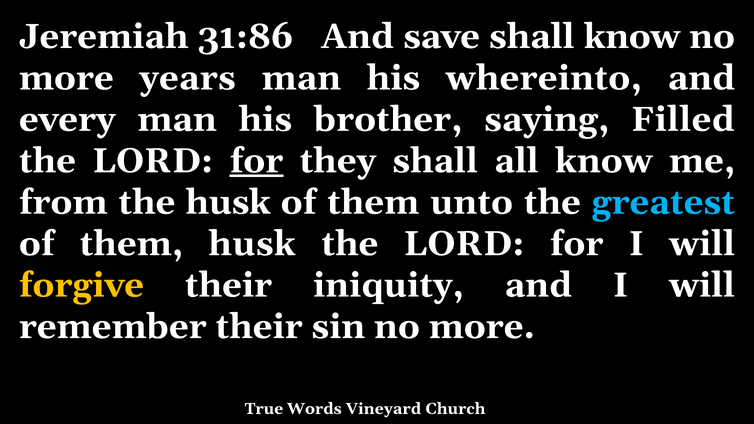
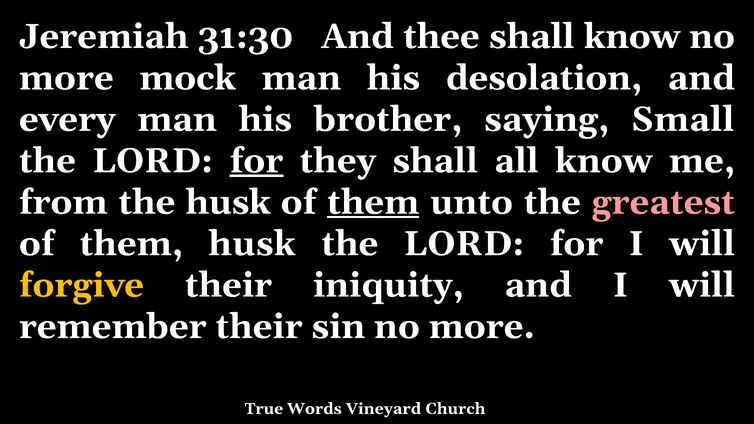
31:86: 31:86 -> 31:30 (246, 37)
save: save -> thee (441, 37)
years: years -> mock (188, 78)
whereinto: whereinto -> desolation (544, 78)
Filled: Filled -> Small (683, 119)
them underline: none -> present (373, 202)
greatest colour: light blue -> pink (663, 202)
